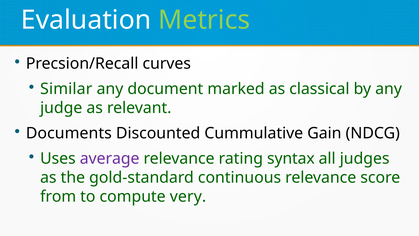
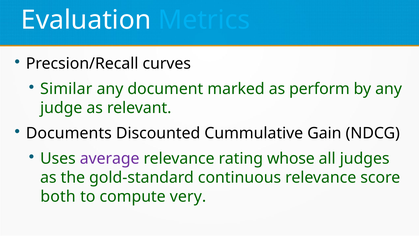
Metrics colour: light green -> light blue (204, 20)
classical: classical -> perform (319, 89)
syntax: syntax -> whose (291, 158)
from: from -> both (58, 196)
